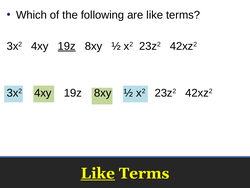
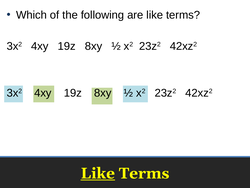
19z underline: present -> none (67, 46)
